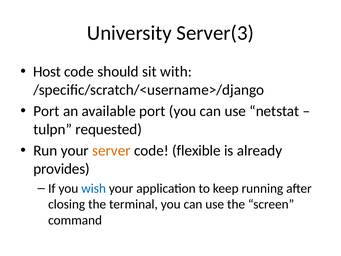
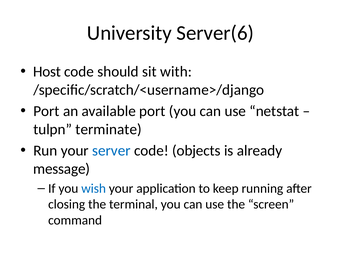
Server(3: Server(3 -> Server(6 (215, 33)
requested: requested -> terminate (109, 129)
server colour: orange -> blue (111, 150)
flexible: flexible -> objects (196, 150)
provides: provides -> message (62, 169)
